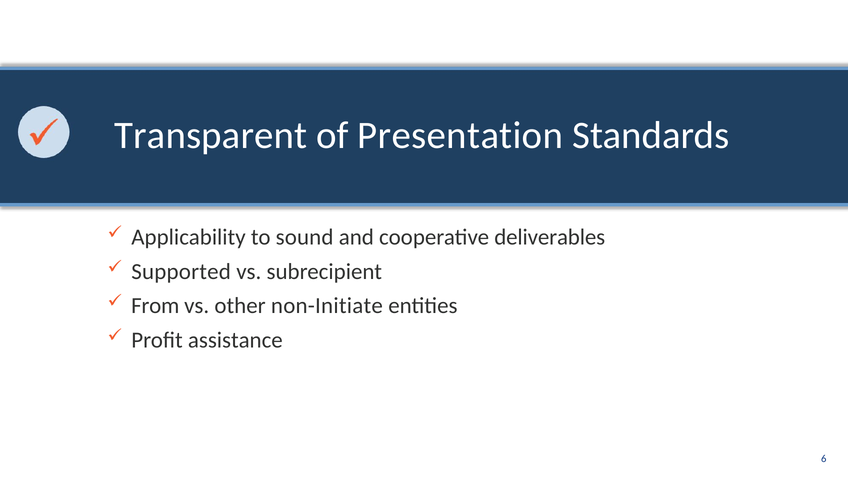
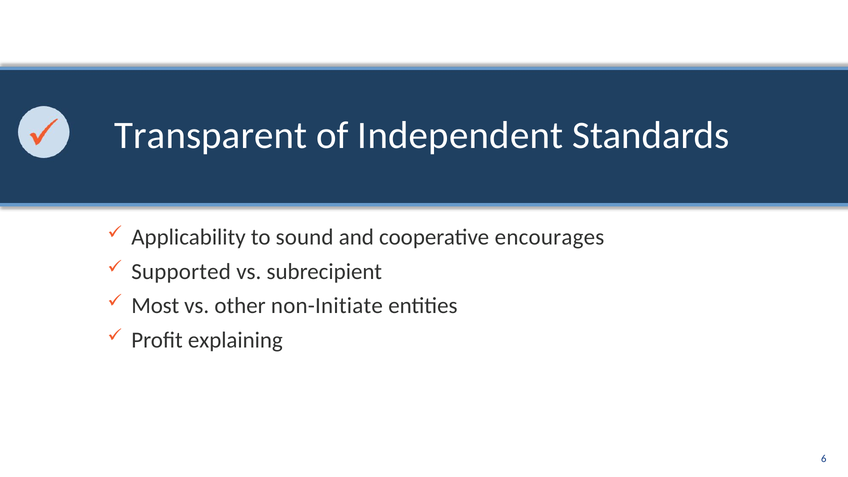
Presentation: Presentation -> Independent (460, 135)
deliverables: deliverables -> encourages (550, 237)
From: From -> Most (155, 306)
assistance: assistance -> explaining (235, 340)
